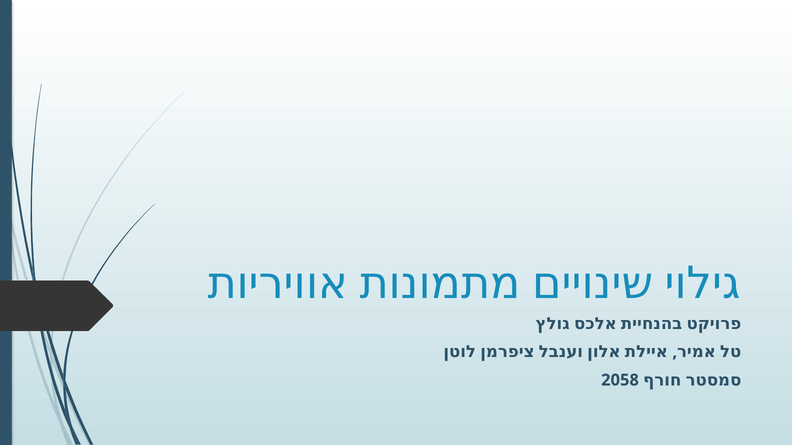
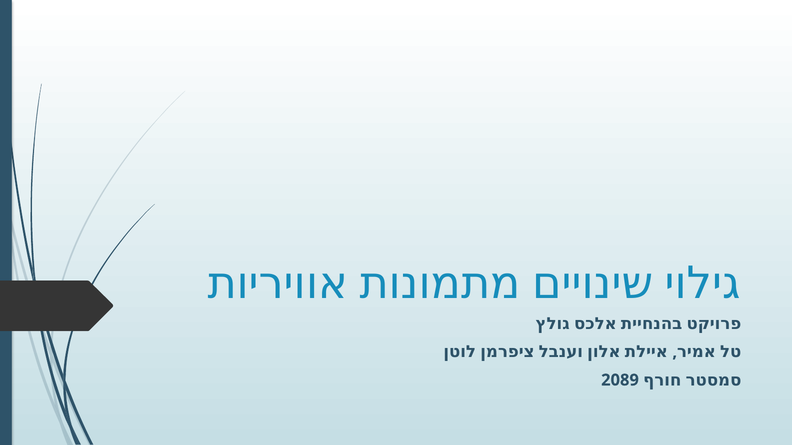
2058: 2058 -> 2089 (620, 380)
